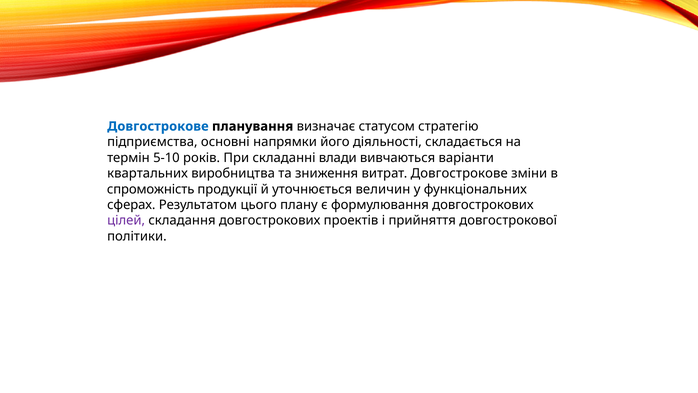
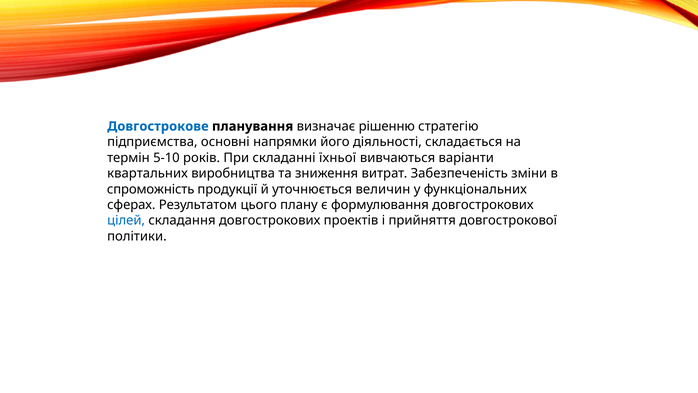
статусом: статусом -> рішенню (387, 126)
влади: влади -> їхньої (338, 158)
витрат Довгострокове: Довгострокове -> Забезпеченість (459, 173)
цілей colour: purple -> blue (126, 220)
